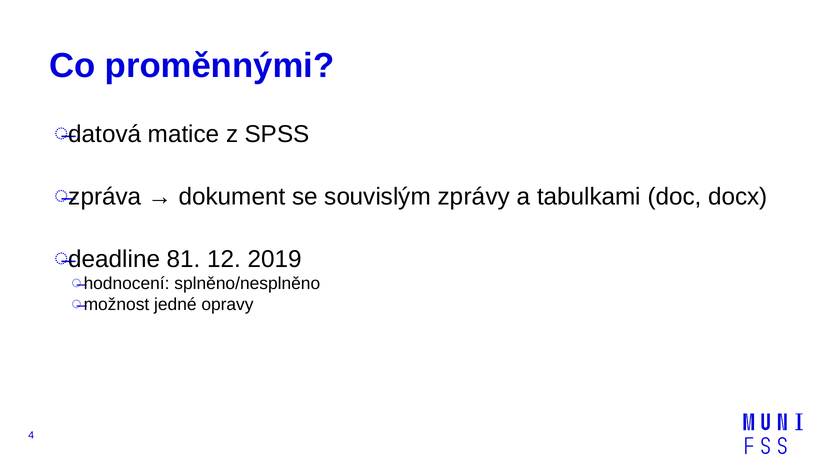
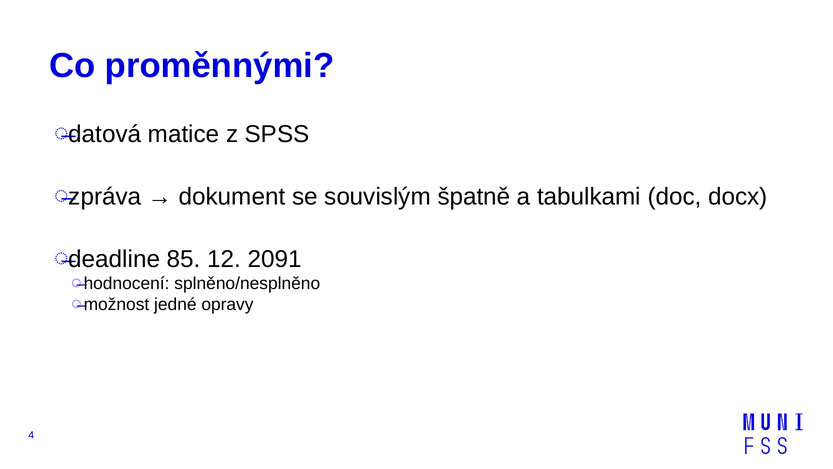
zprávy: zprávy -> špatně (474, 196)
81: 81 -> 85 (184, 259)
2019: 2019 -> 2091 (275, 259)
